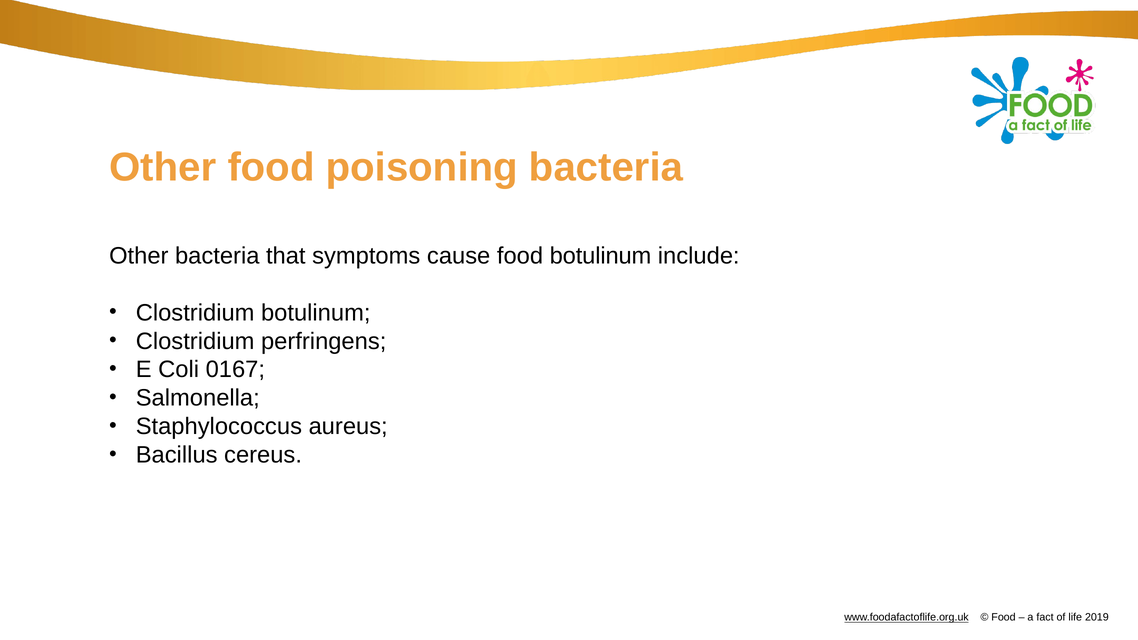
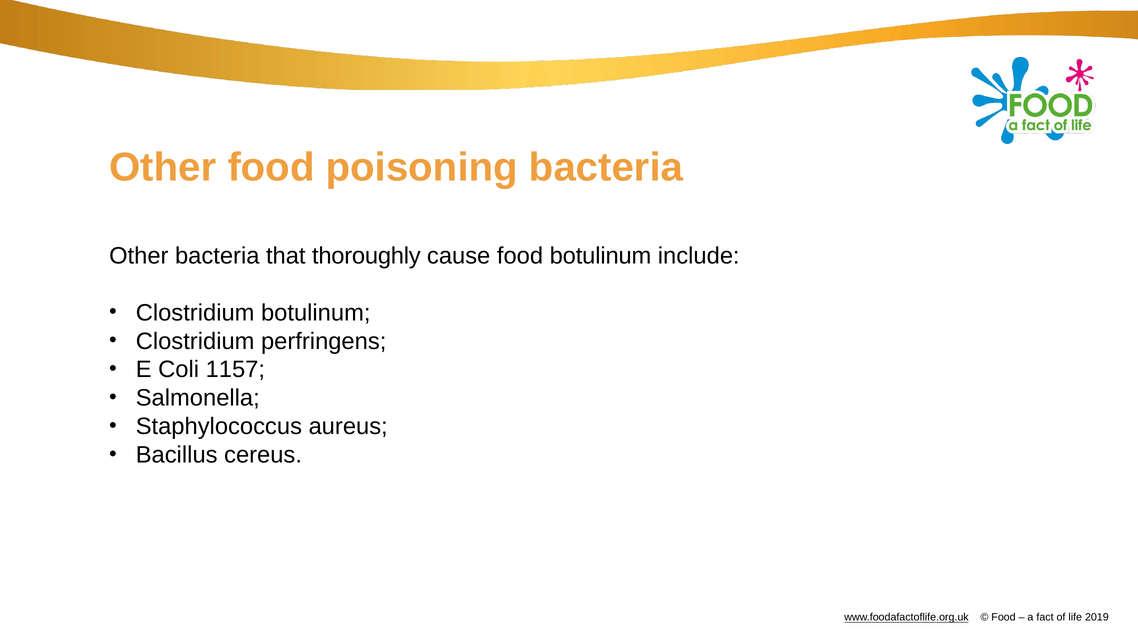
symptoms: symptoms -> thoroughly (366, 256)
0167: 0167 -> 1157 (235, 370)
